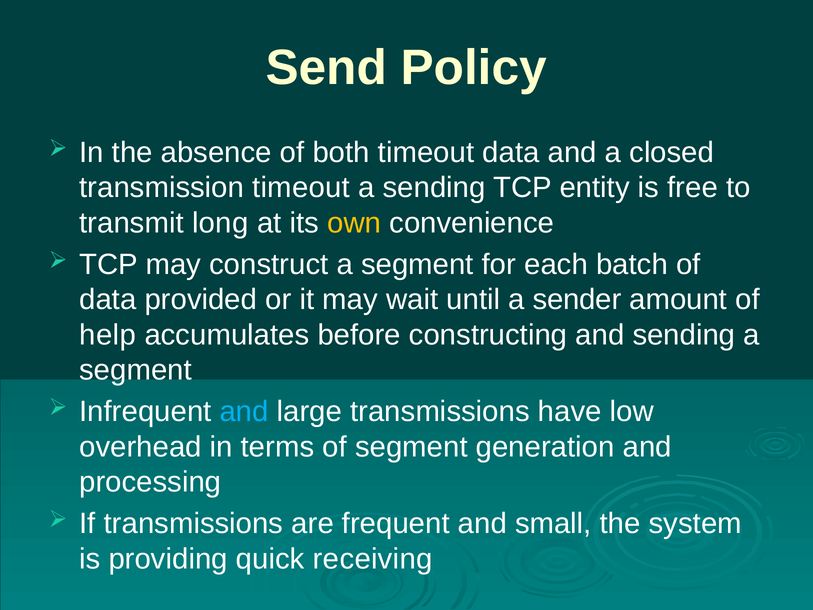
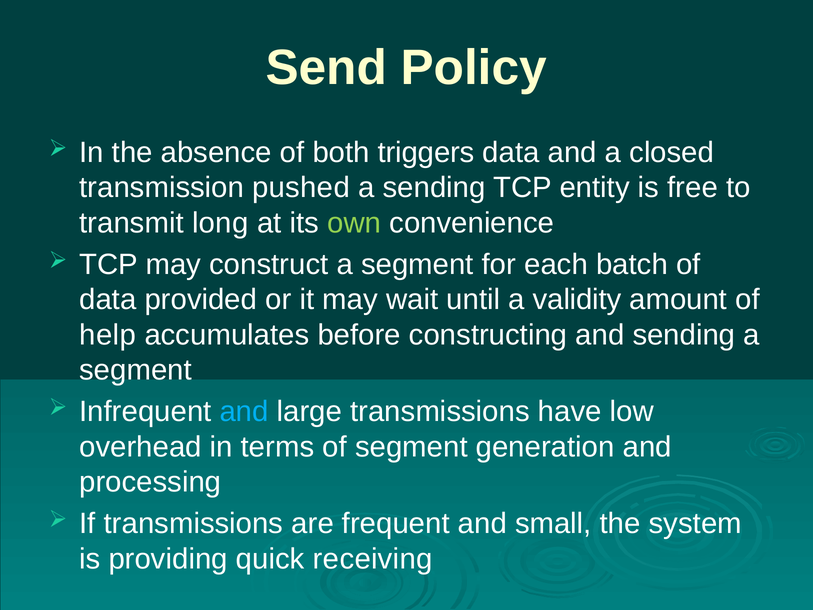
both timeout: timeout -> triggers (426, 152)
transmission timeout: timeout -> pushed (301, 188)
own colour: yellow -> light green (354, 223)
sender: sender -> validity (577, 300)
